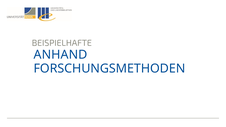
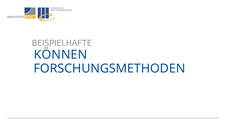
ANHAND: ANHAND -> KÖNNEN (60, 55)
